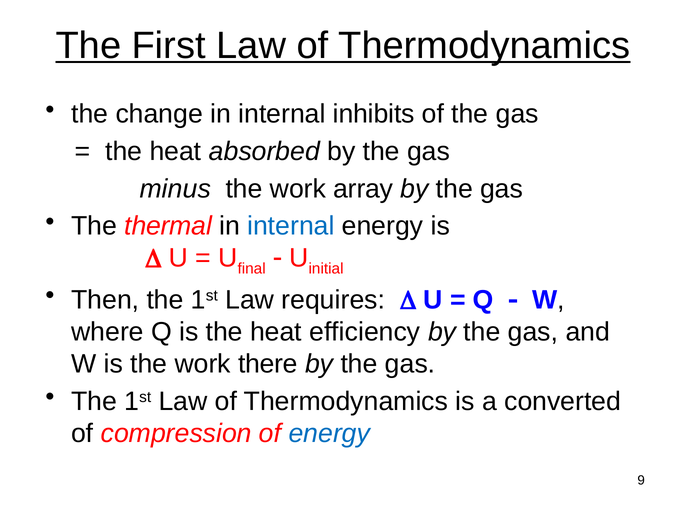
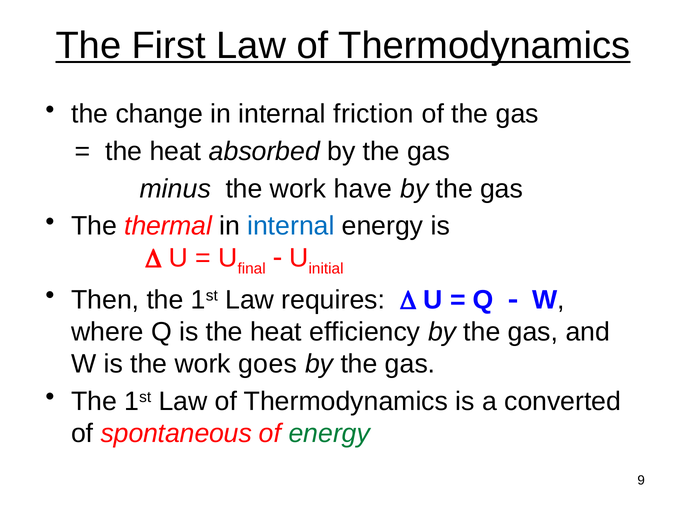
inhibits: inhibits -> friction (374, 114)
array: array -> have (363, 189)
there: there -> goes (268, 364)
compression: compression -> spontaneous (176, 434)
energy colour: blue -> green (329, 434)
